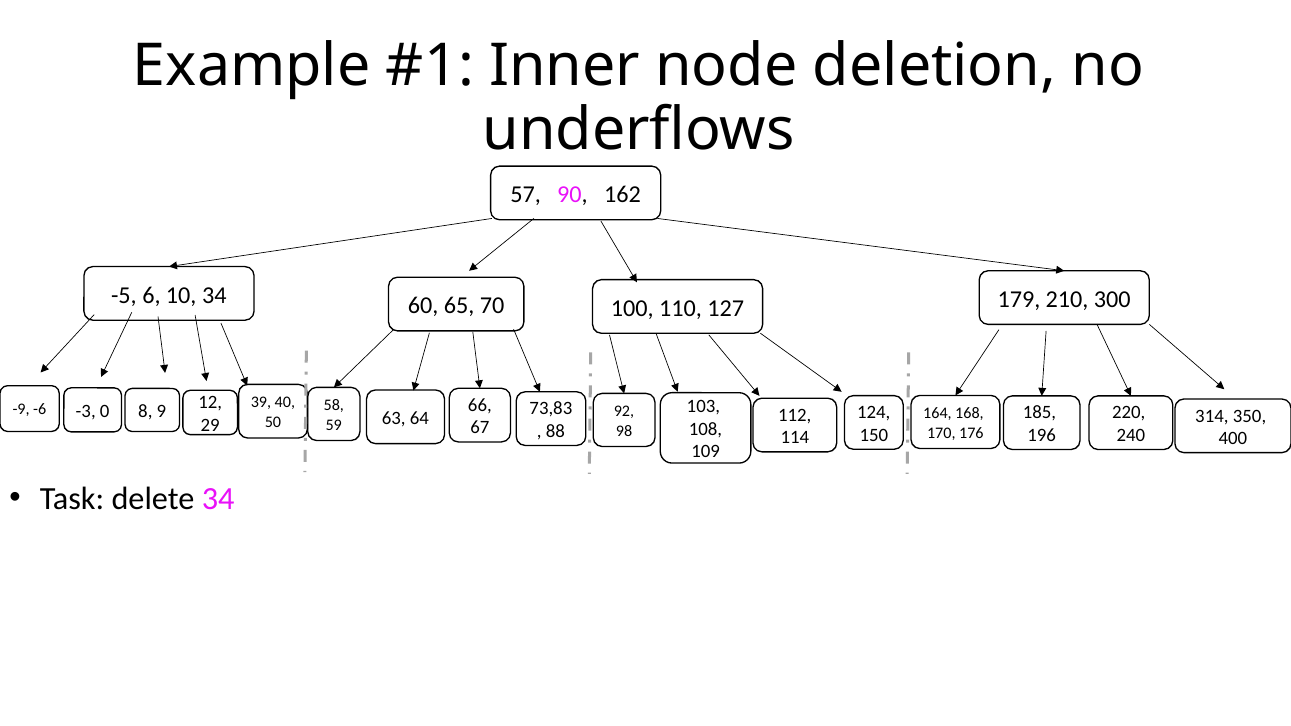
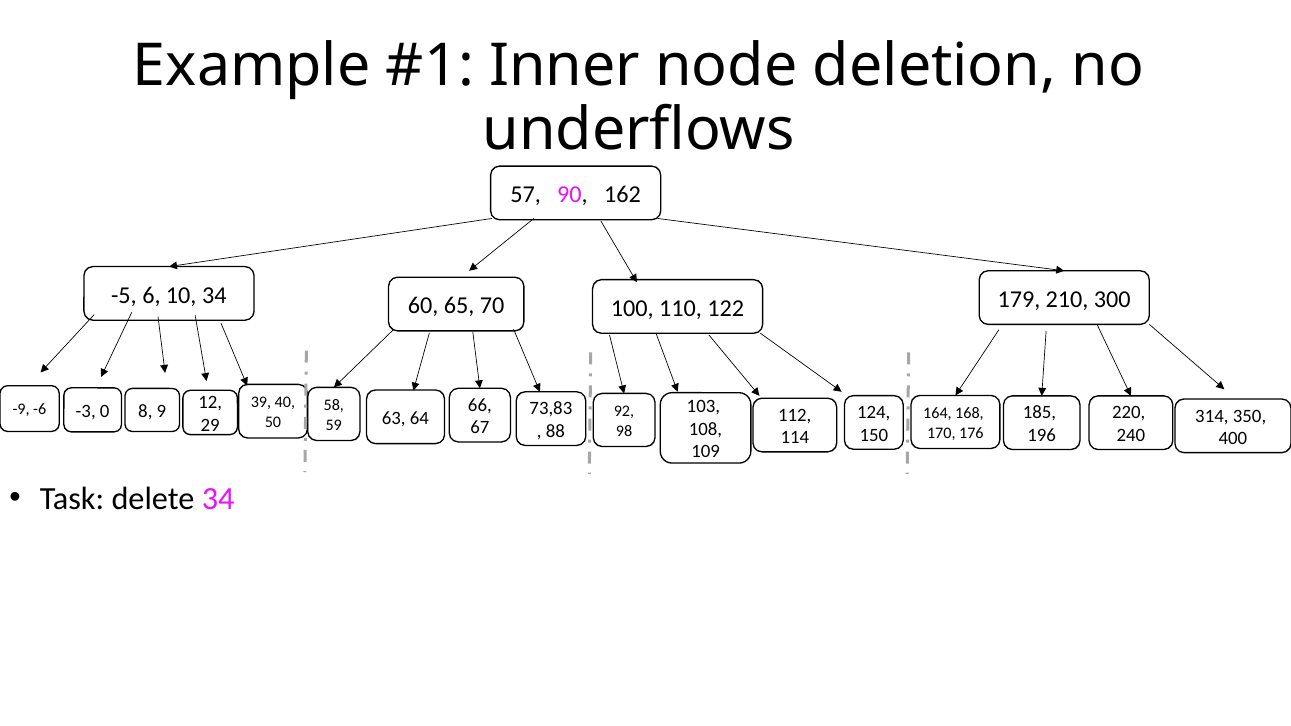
127: 127 -> 122 (726, 308)
